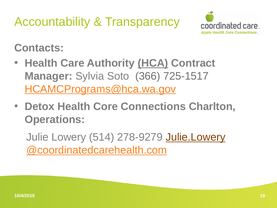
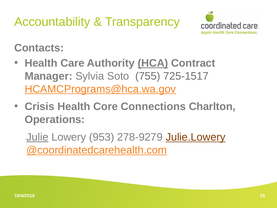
366: 366 -> 755 (148, 76)
Detox: Detox -> Crisis (40, 106)
Julie underline: none -> present (37, 137)
514: 514 -> 953 (102, 137)
